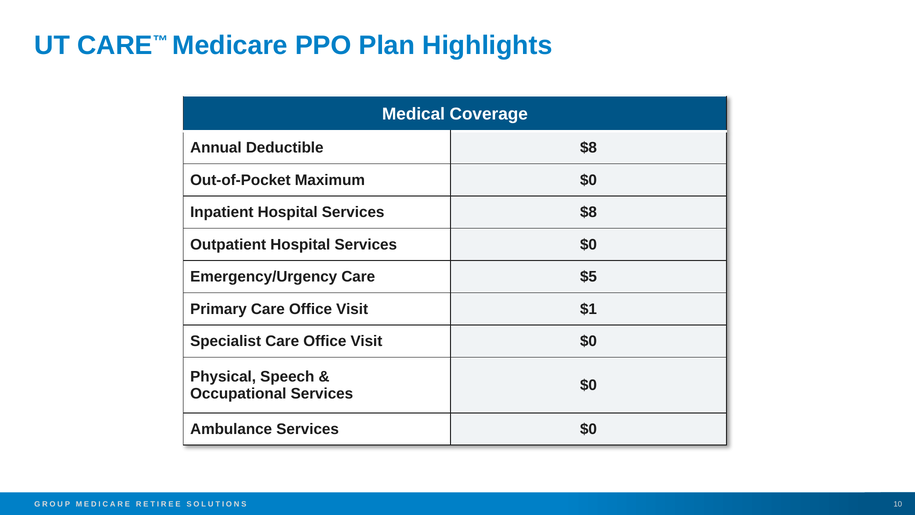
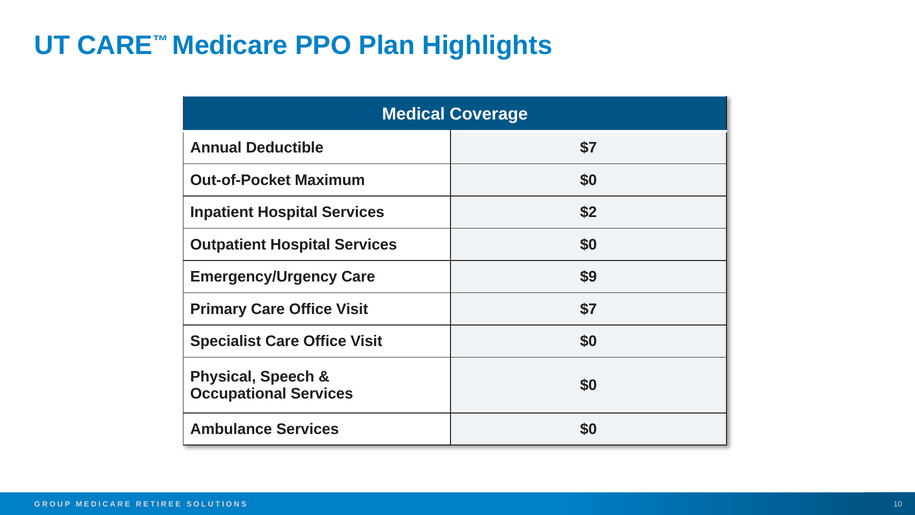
Deductible $8: $8 -> $7 (589, 148)
Services $8: $8 -> $2 (589, 212)
$5: $5 -> $9 (589, 277)
Visit $1: $1 -> $7 (589, 309)
